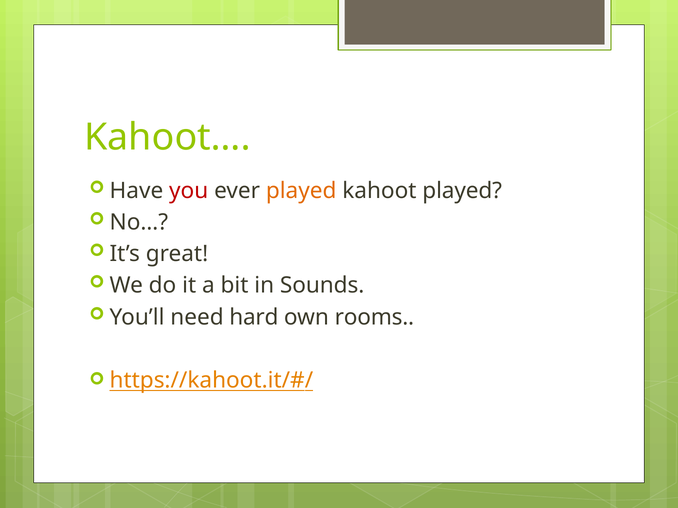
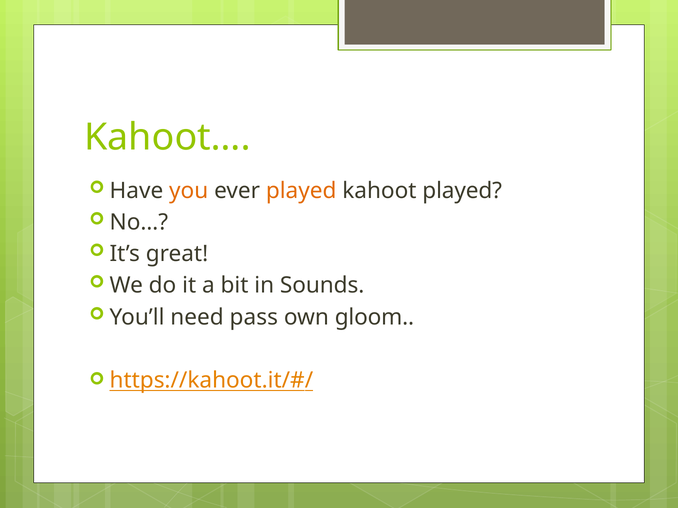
you colour: red -> orange (189, 191)
hard: hard -> pass (254, 317)
rooms: rooms -> gloom (374, 317)
